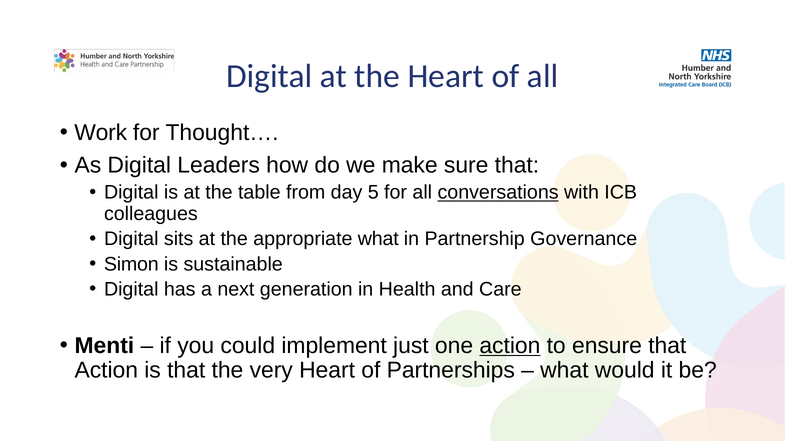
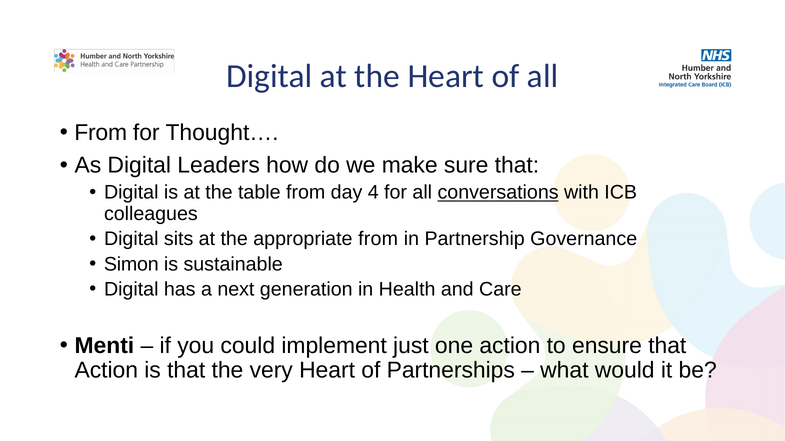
Work: Work -> From (101, 133)
5: 5 -> 4 (373, 193)
appropriate what: what -> from (378, 239)
action underline: present -> none (510, 346)
